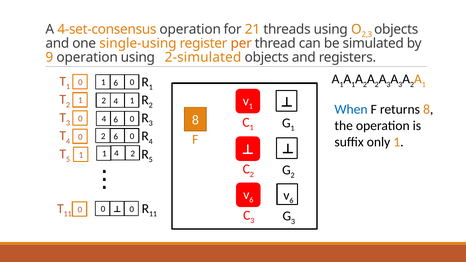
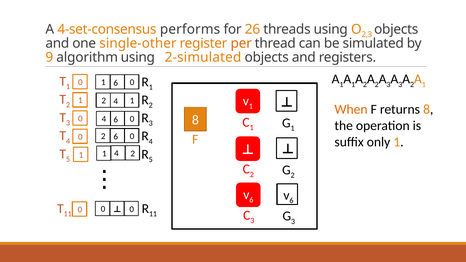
4-set-consensus operation: operation -> performs (190, 29)
21: 21 -> 26 (253, 29)
single-using: single-using -> single-other (138, 44)
9 operation: operation -> algorithm (87, 57)
When colour: blue -> orange (351, 109)
